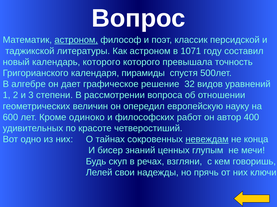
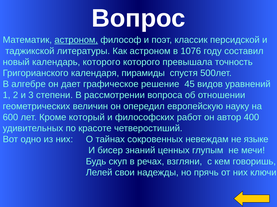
1071: 1071 -> 1076 (191, 51)
32: 32 -> 45 (190, 84)
одиноко: одиноко -> который (87, 118)
невеждам underline: present -> none (207, 140)
конца: конца -> языке (256, 140)
